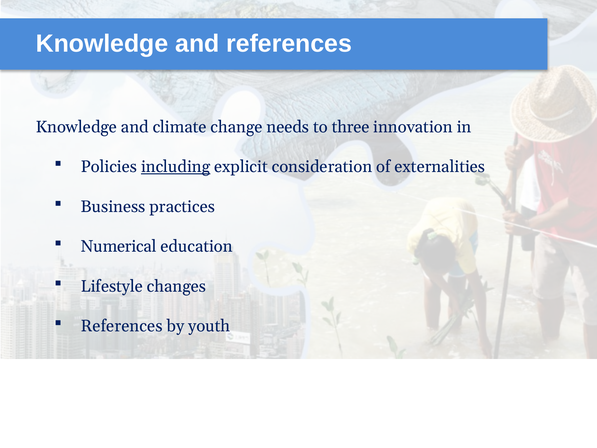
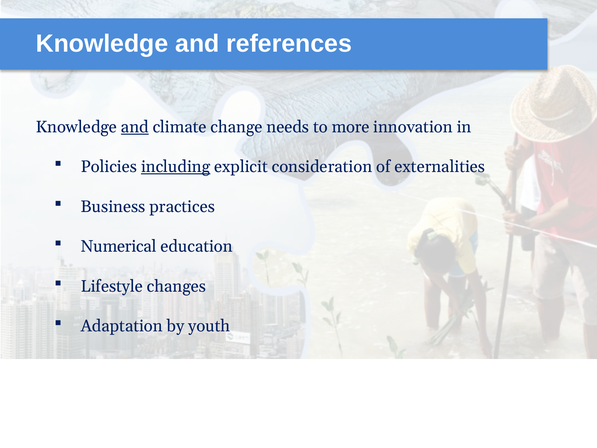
and underline: none -> present (135, 127)
three: three -> more (351, 127)
References: References -> Adaptation (122, 326)
